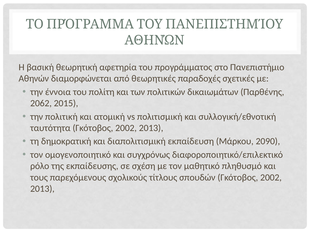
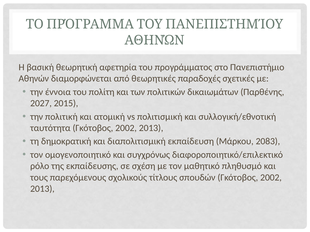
2062: 2062 -> 2027 (41, 103)
2090: 2090 -> 2083 (268, 142)
